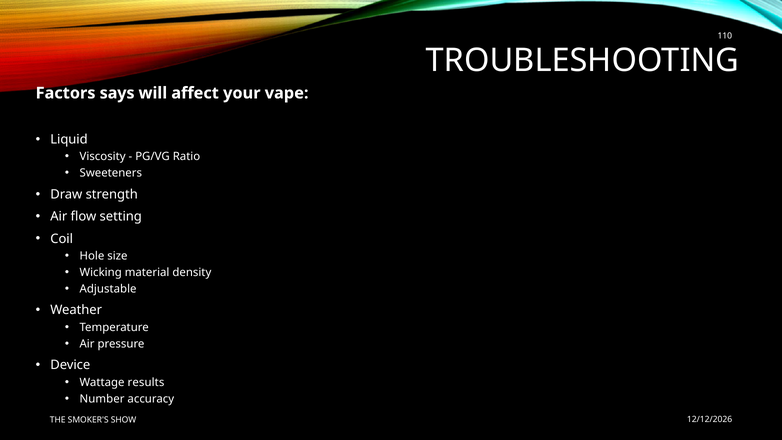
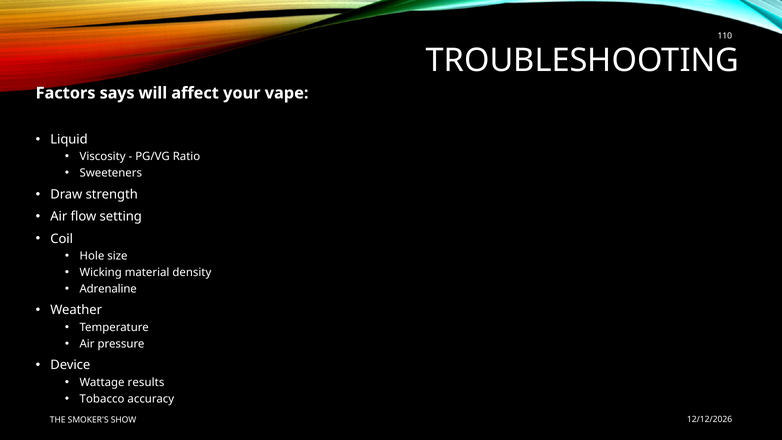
Adjustable: Adjustable -> Adrenaline (108, 289)
Number: Number -> Tobacco (102, 399)
